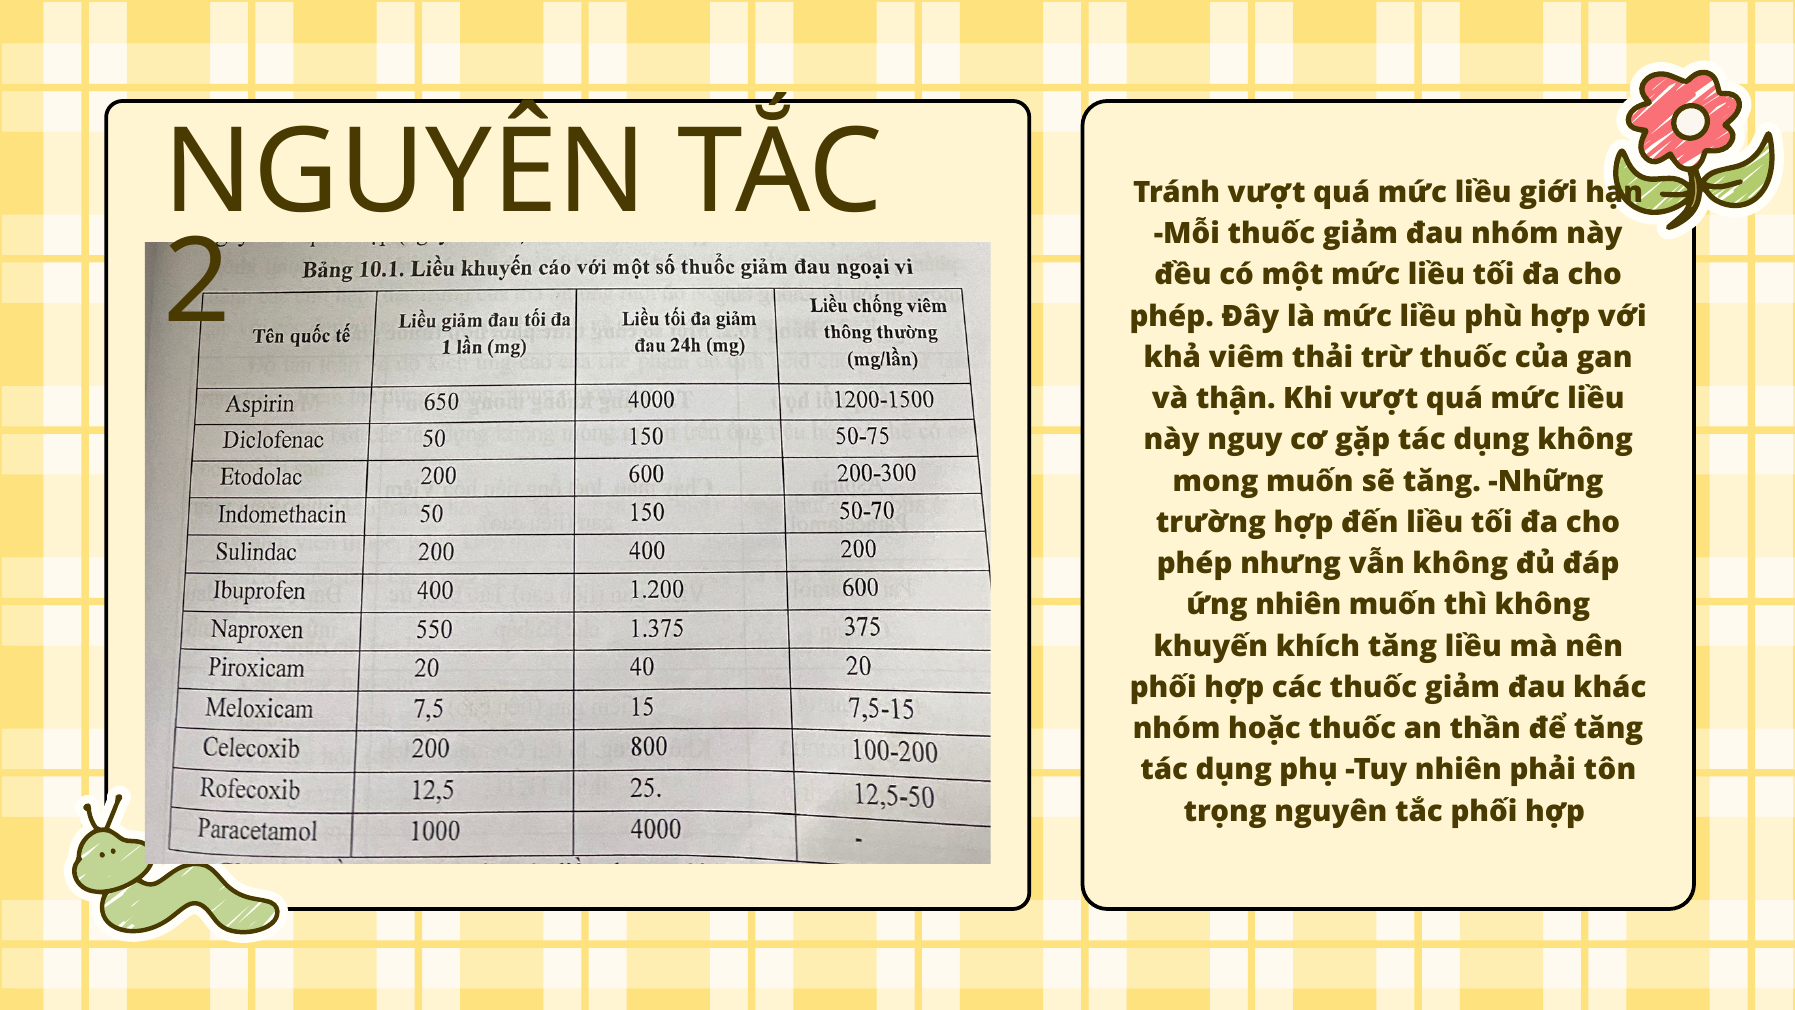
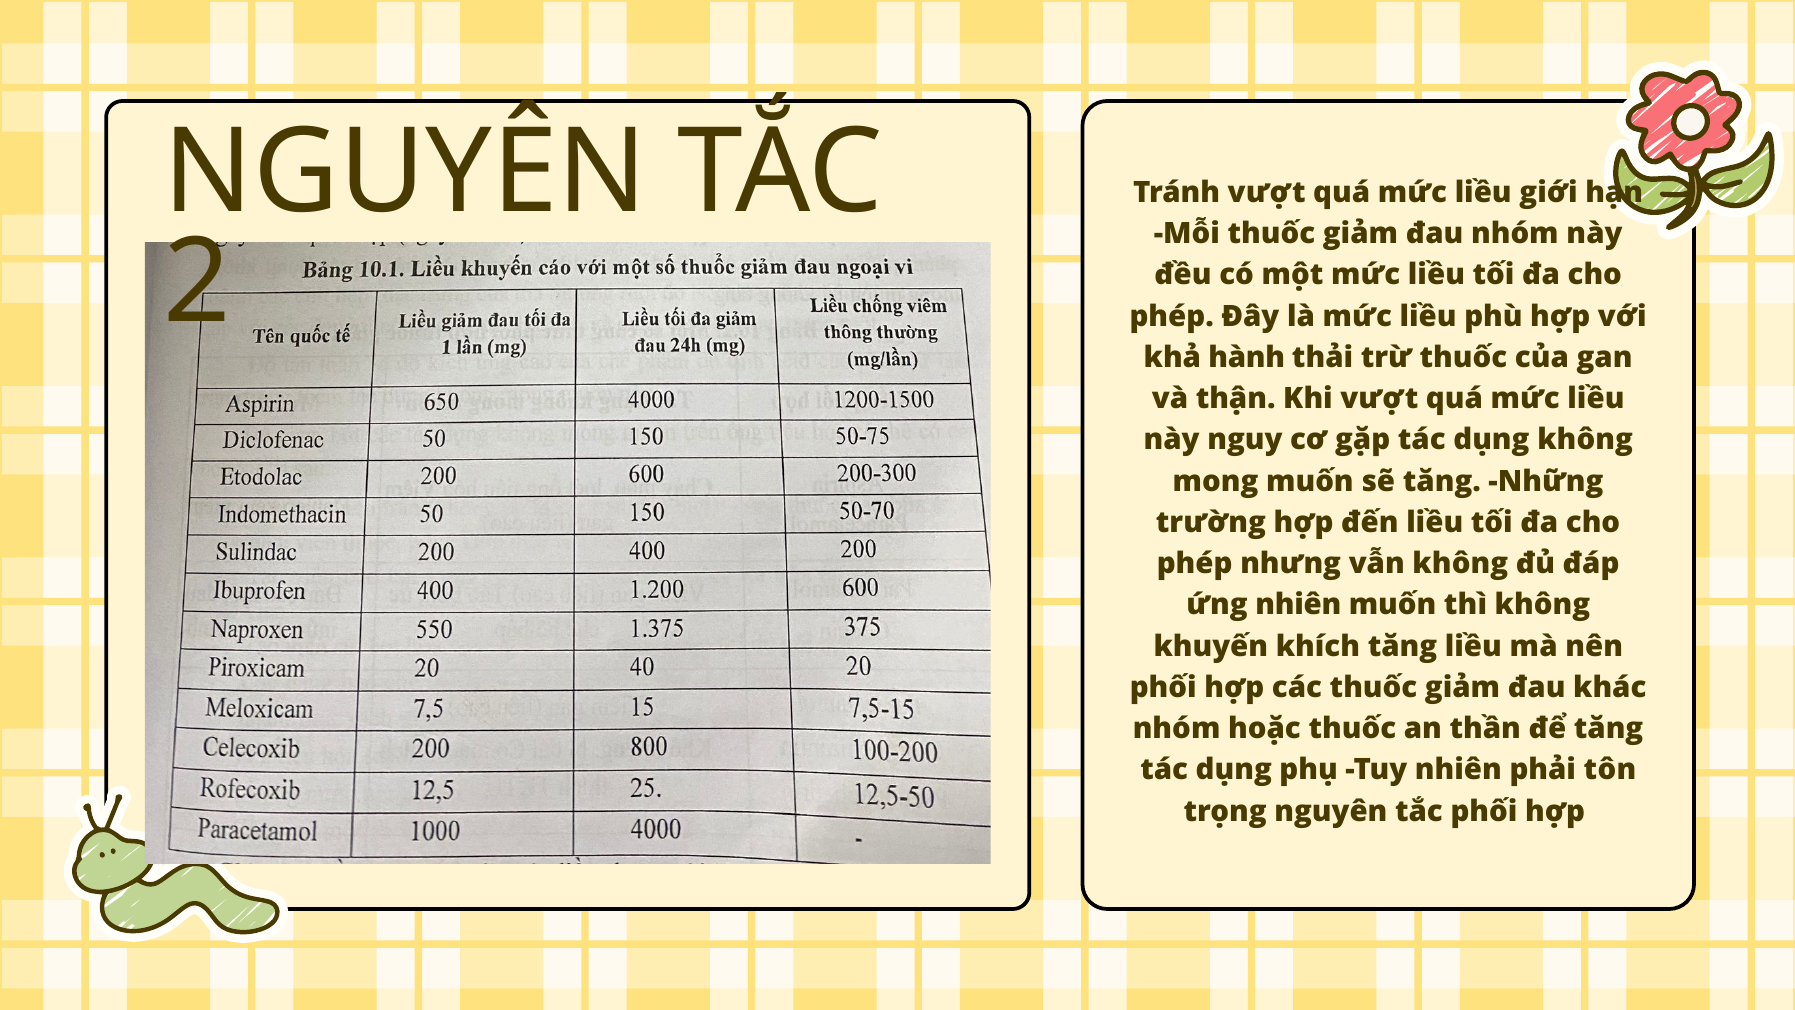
viêm: viêm -> hành (1247, 357)
